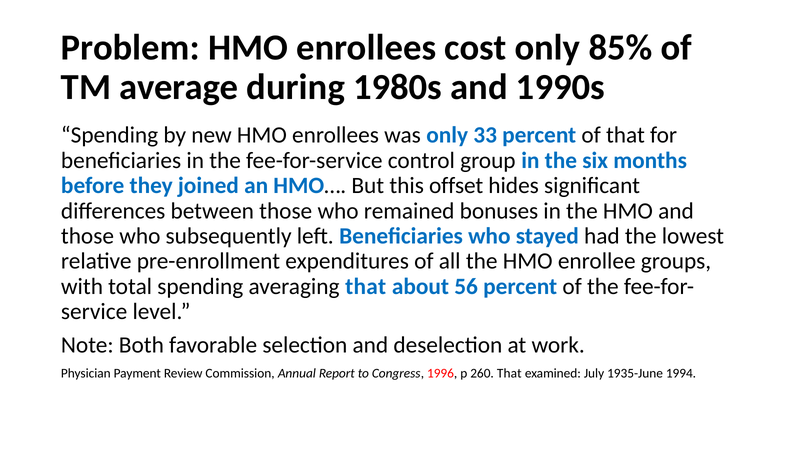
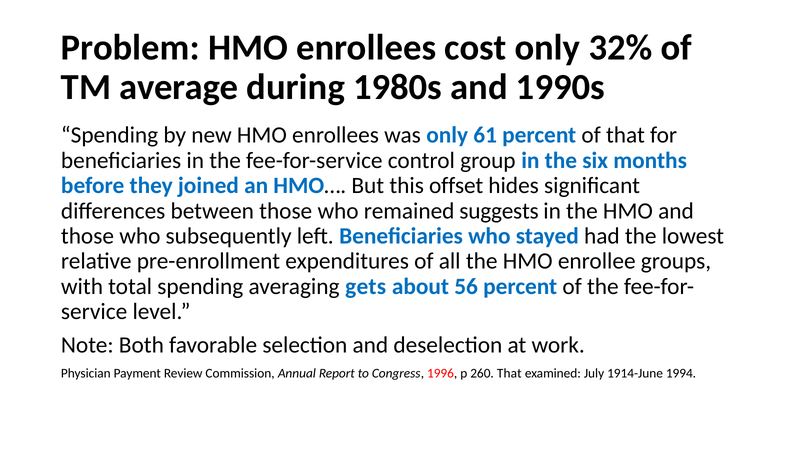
85%: 85% -> 32% (620, 47)
33: 33 -> 61 (485, 135)
bonuses: bonuses -> suggests (499, 211)
averaging that: that -> gets (366, 286)
1935-June: 1935-June -> 1914-June (635, 373)
